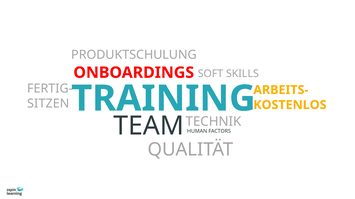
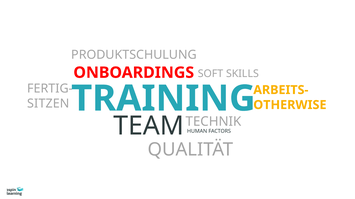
KOSTENLOS: KOSTENLOS -> OTHERWISE (290, 105)
